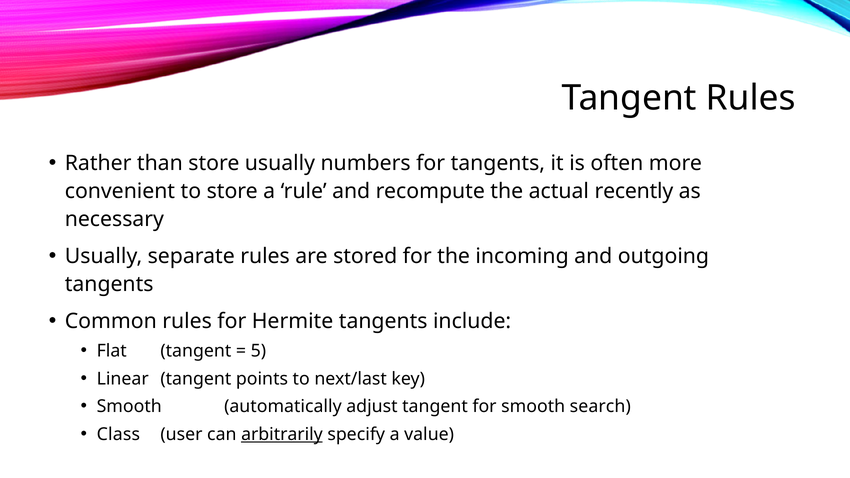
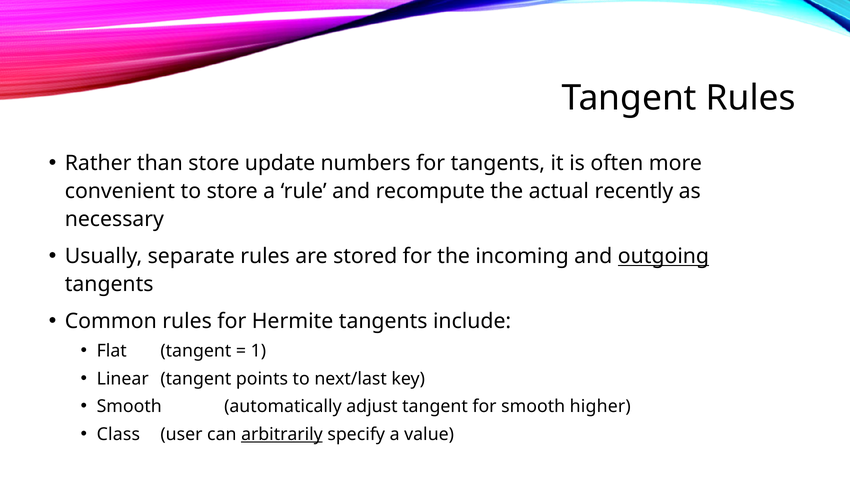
store usually: usually -> update (280, 163)
outgoing underline: none -> present (663, 256)
5: 5 -> 1 (258, 351)
search: search -> higher (600, 407)
